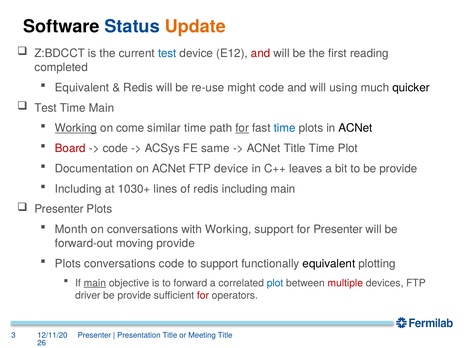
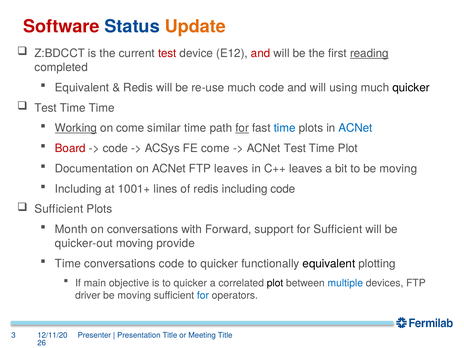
Software colour: black -> red (61, 26)
test colour: blue -> red (167, 53)
reading underline: none -> present (369, 53)
re-use might: might -> much (242, 88)
Time Main: Main -> Time (102, 108)
ACNet colour: black -> blue (356, 128)
FE same: same -> come (215, 148)
ACNet Title: Title -> Test (295, 148)
FTP device: device -> leaves (231, 169)
to be provide: provide -> moving (398, 169)
1030+: 1030+ -> 1001+ (134, 189)
including main: main -> code (283, 189)
Presenter: Presenter -> Sufficient (59, 209)
with Working: Working -> Forward (228, 229)
for Presenter: Presenter -> Sufficient (338, 229)
forward-out: forward-out -> quicker-out (84, 243)
Plots: Plots -> Time (68, 264)
support: support -> quicker (219, 264)
main underline: present -> none (95, 283)
is to forward: forward -> quicker (190, 283)
plot colour: blue -> black (275, 283)
multiple colour: red -> blue (345, 283)
provide: provide -> moving (134, 295)
for colour: red -> blue (203, 295)
